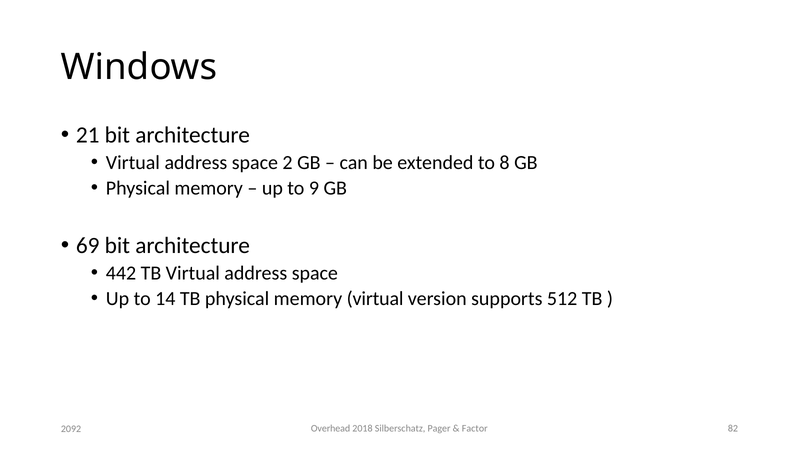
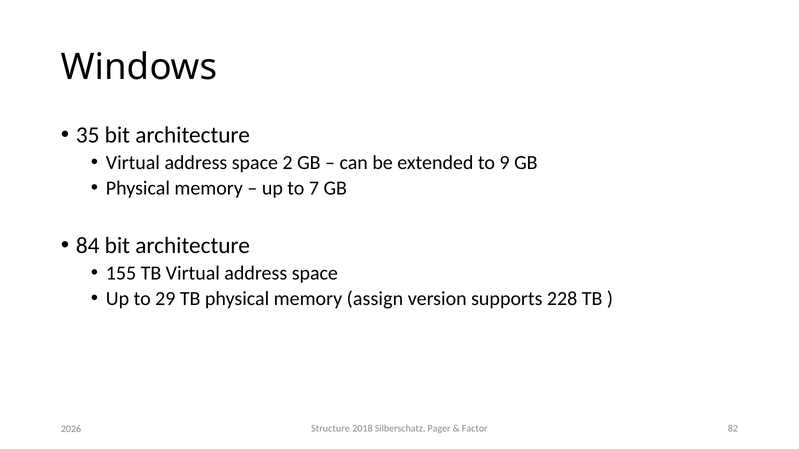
21: 21 -> 35 (88, 135)
8: 8 -> 9 (505, 163)
9: 9 -> 7 (314, 188)
69: 69 -> 84 (88, 246)
442: 442 -> 155 (121, 273)
14: 14 -> 29 (165, 299)
memory virtual: virtual -> assign (375, 299)
512: 512 -> 228 (562, 299)
Overhead: Overhead -> Structure (330, 429)
2092: 2092 -> 2026 (71, 429)
